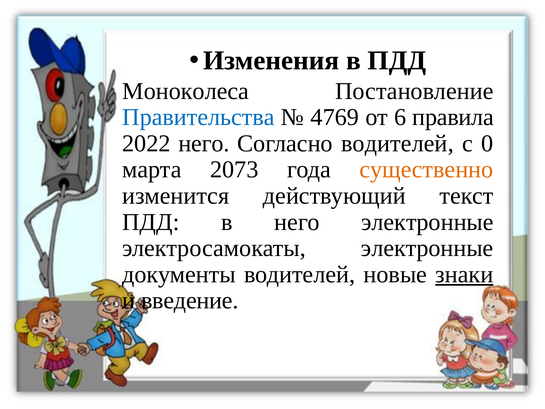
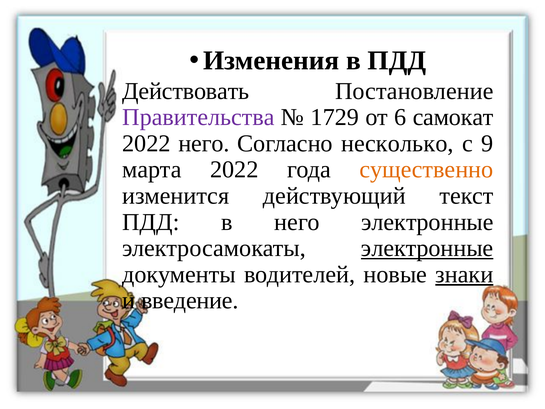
Моноколеса: Моноколеса -> Действовать (186, 91)
Правительства colour: blue -> purple (198, 117)
4769: 4769 -> 1729 (335, 117)
правила: правила -> самокат (453, 117)
Согласно водителей: водителей -> несколько (397, 143)
0: 0 -> 9 (487, 143)
марта 2073: 2073 -> 2022 (234, 170)
электронные underline: none -> present (427, 248)
